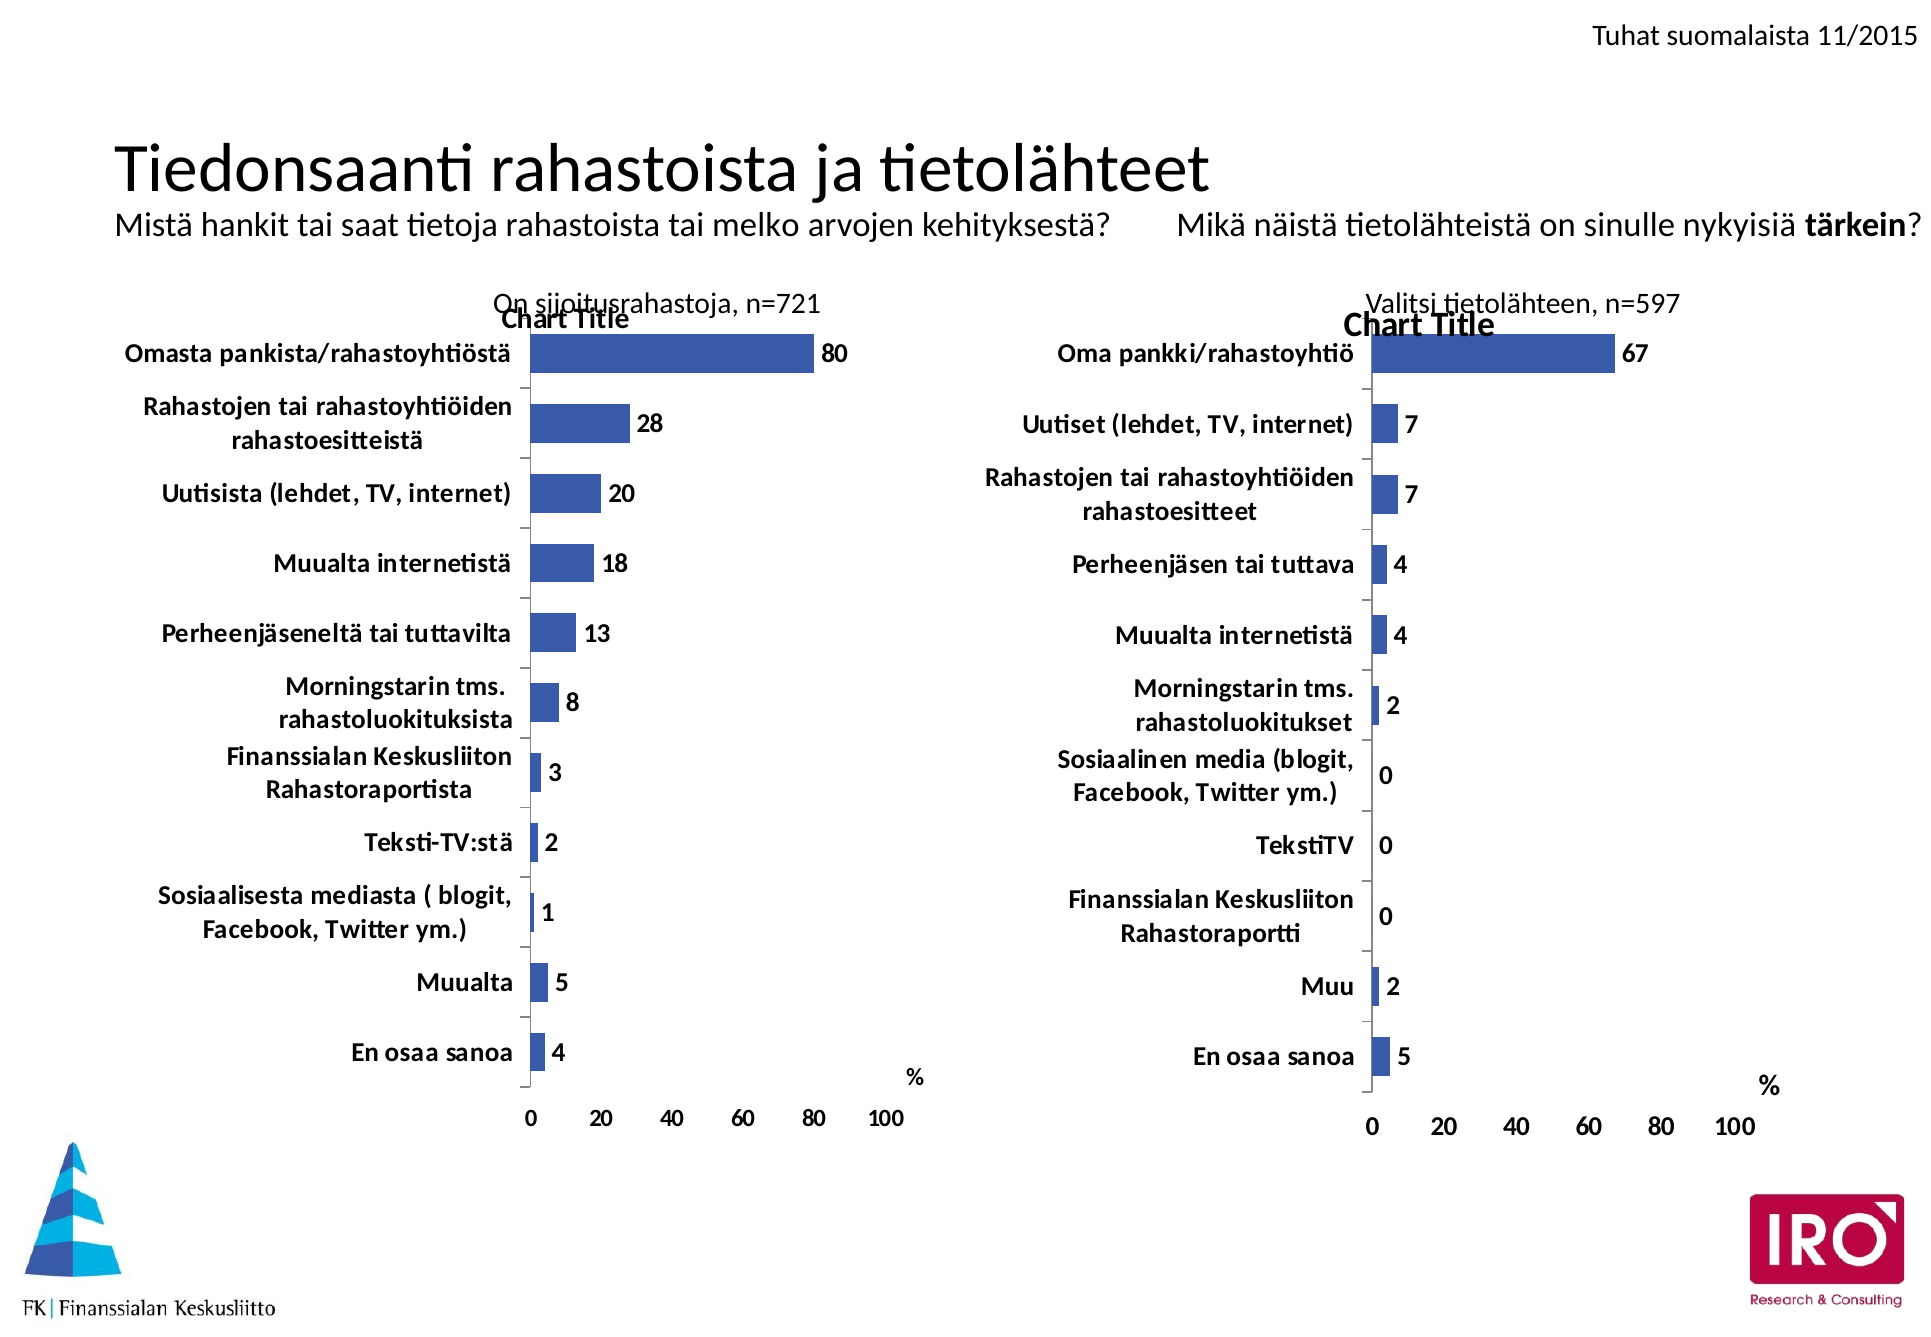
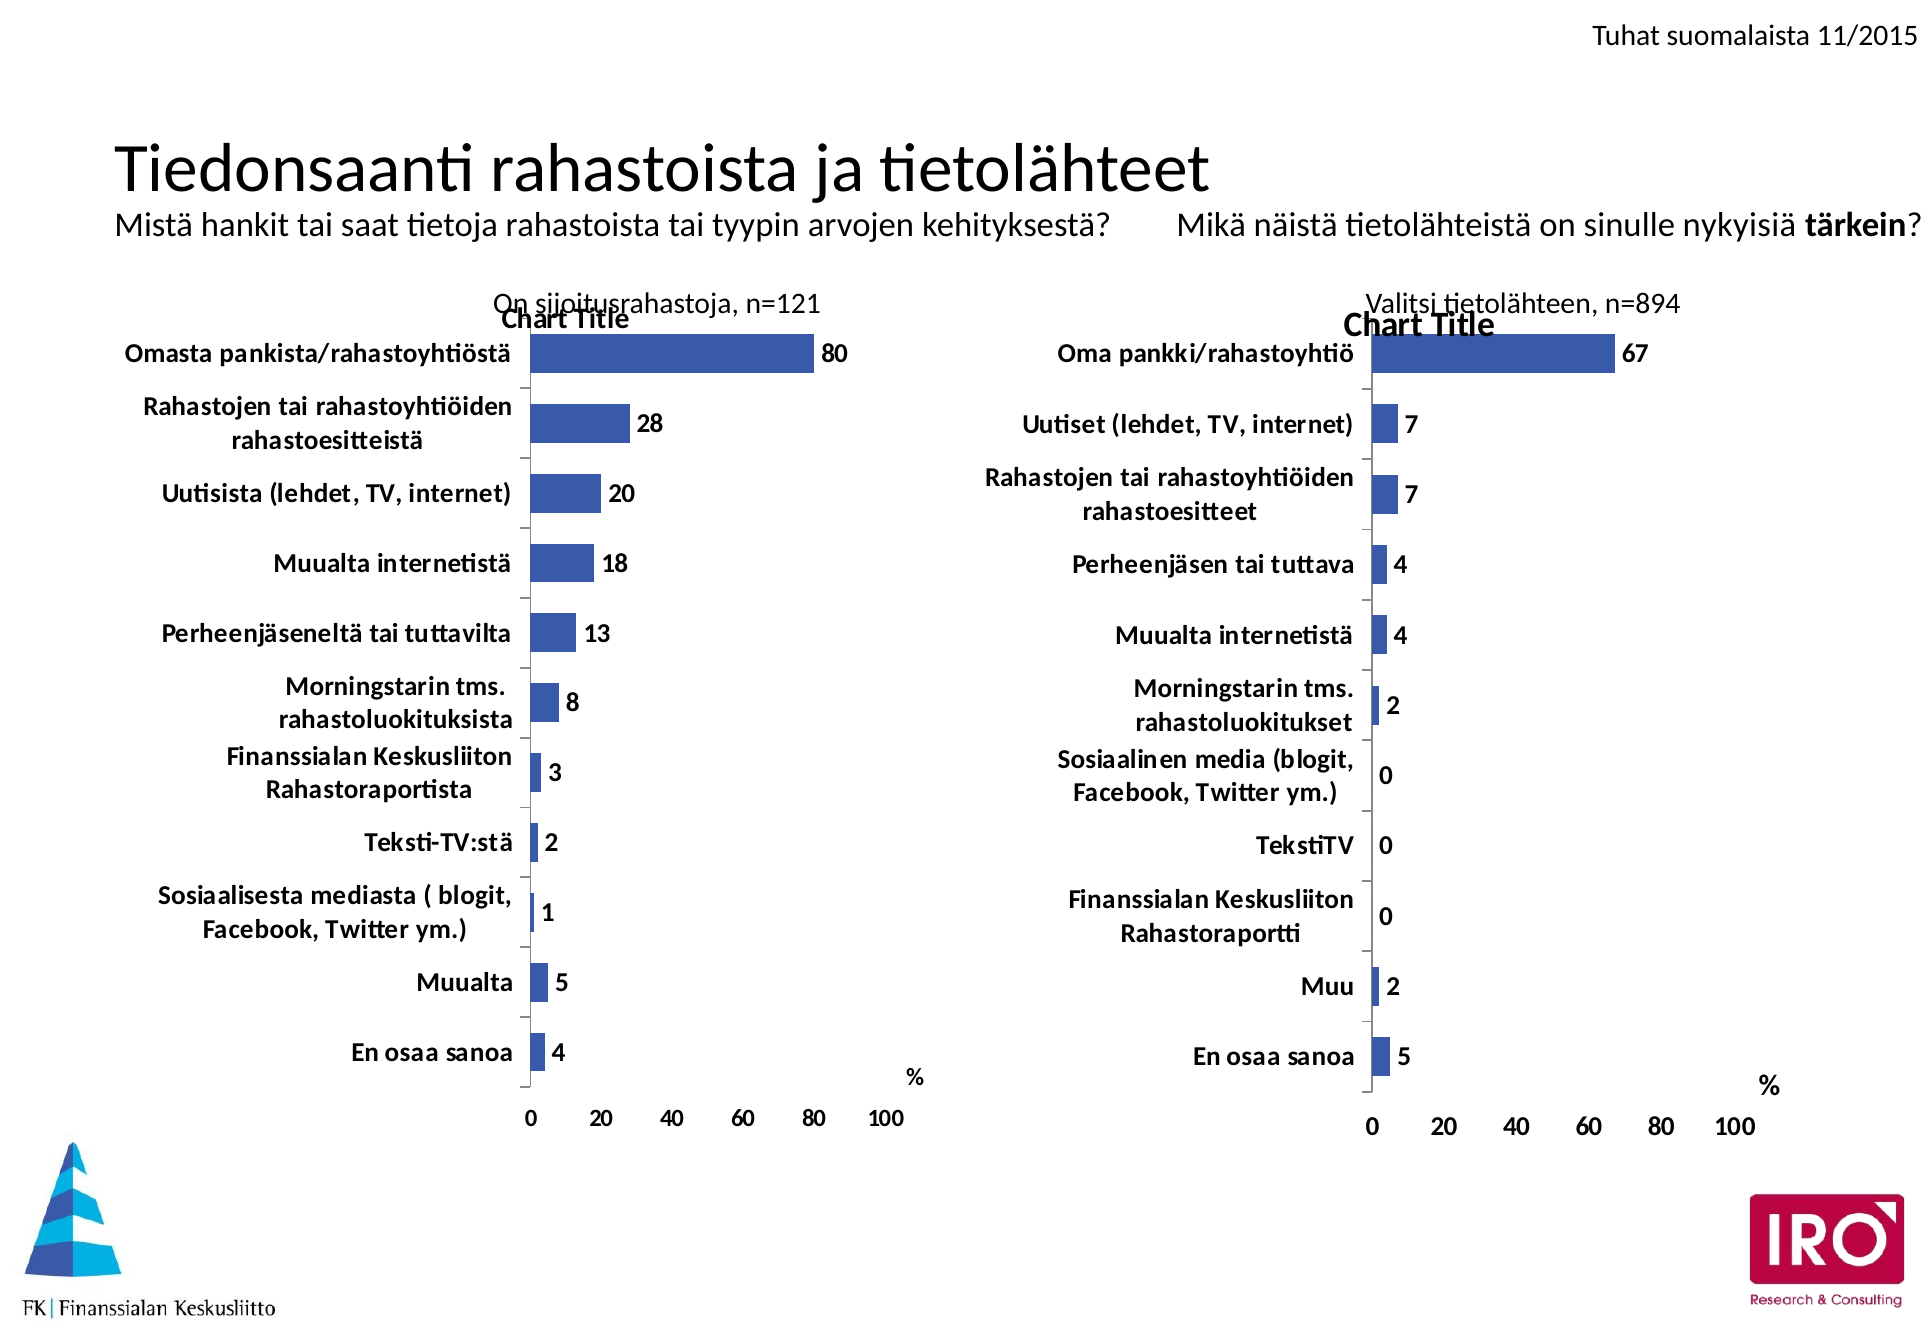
melko: melko -> tyypin (756, 225)
n=721: n=721 -> n=121 (783, 304)
n=597: n=597 -> n=894 (1643, 304)
